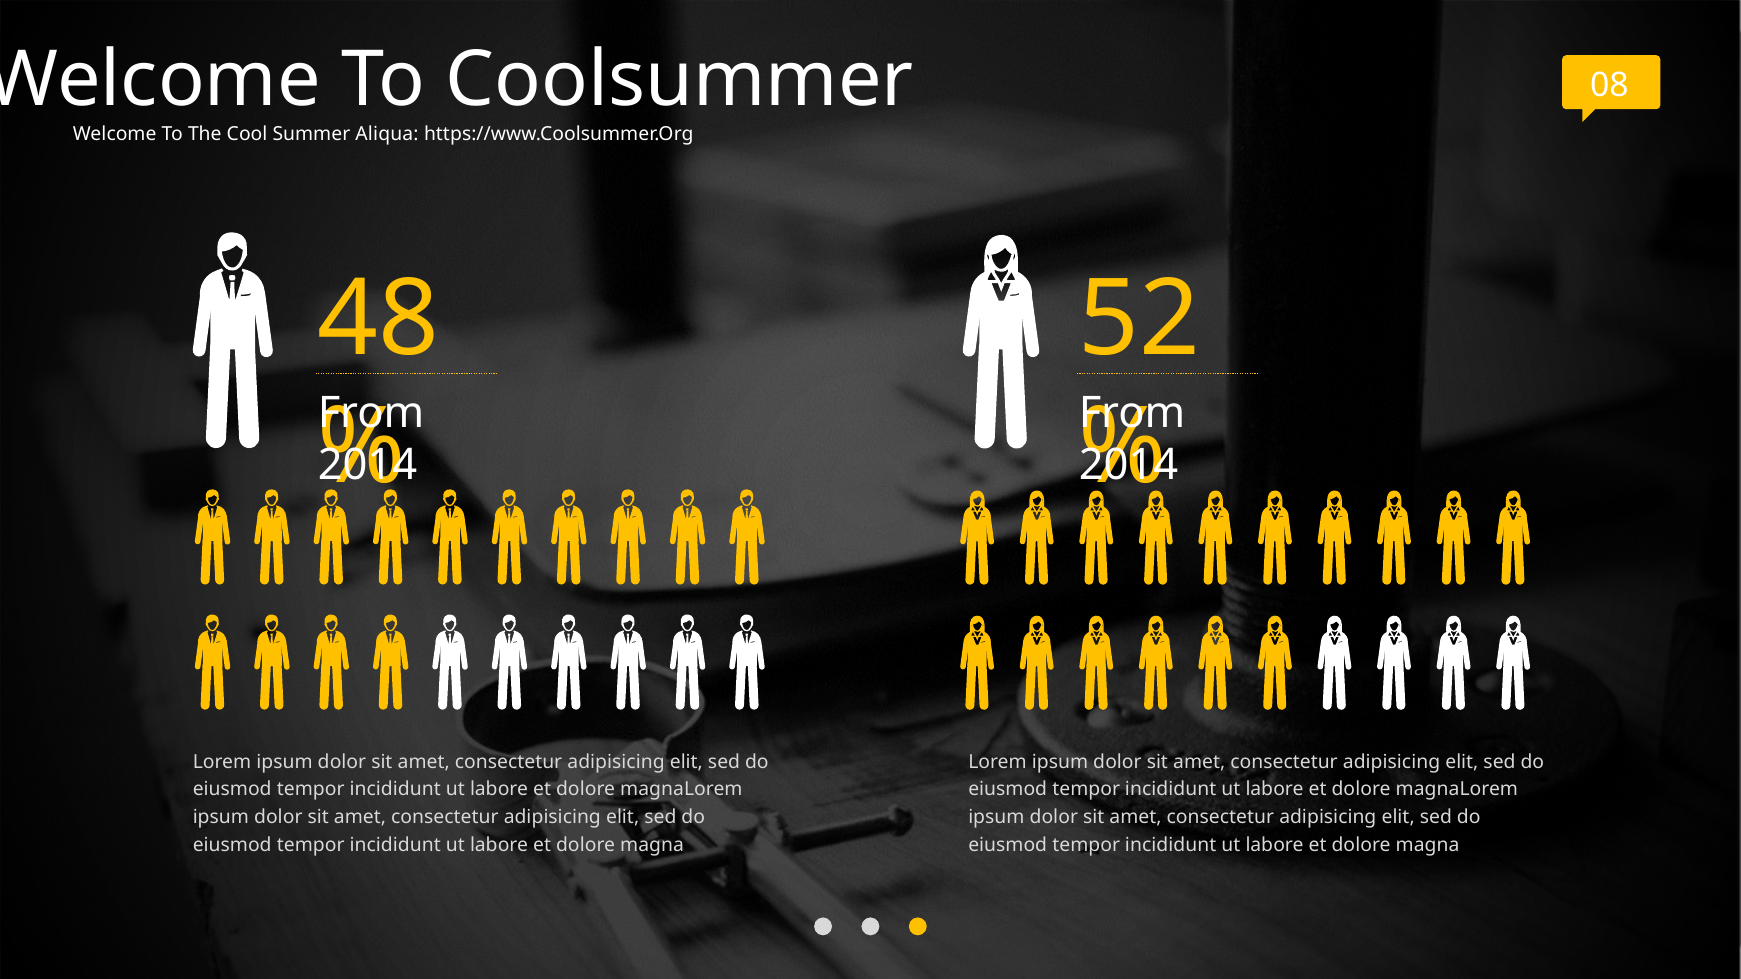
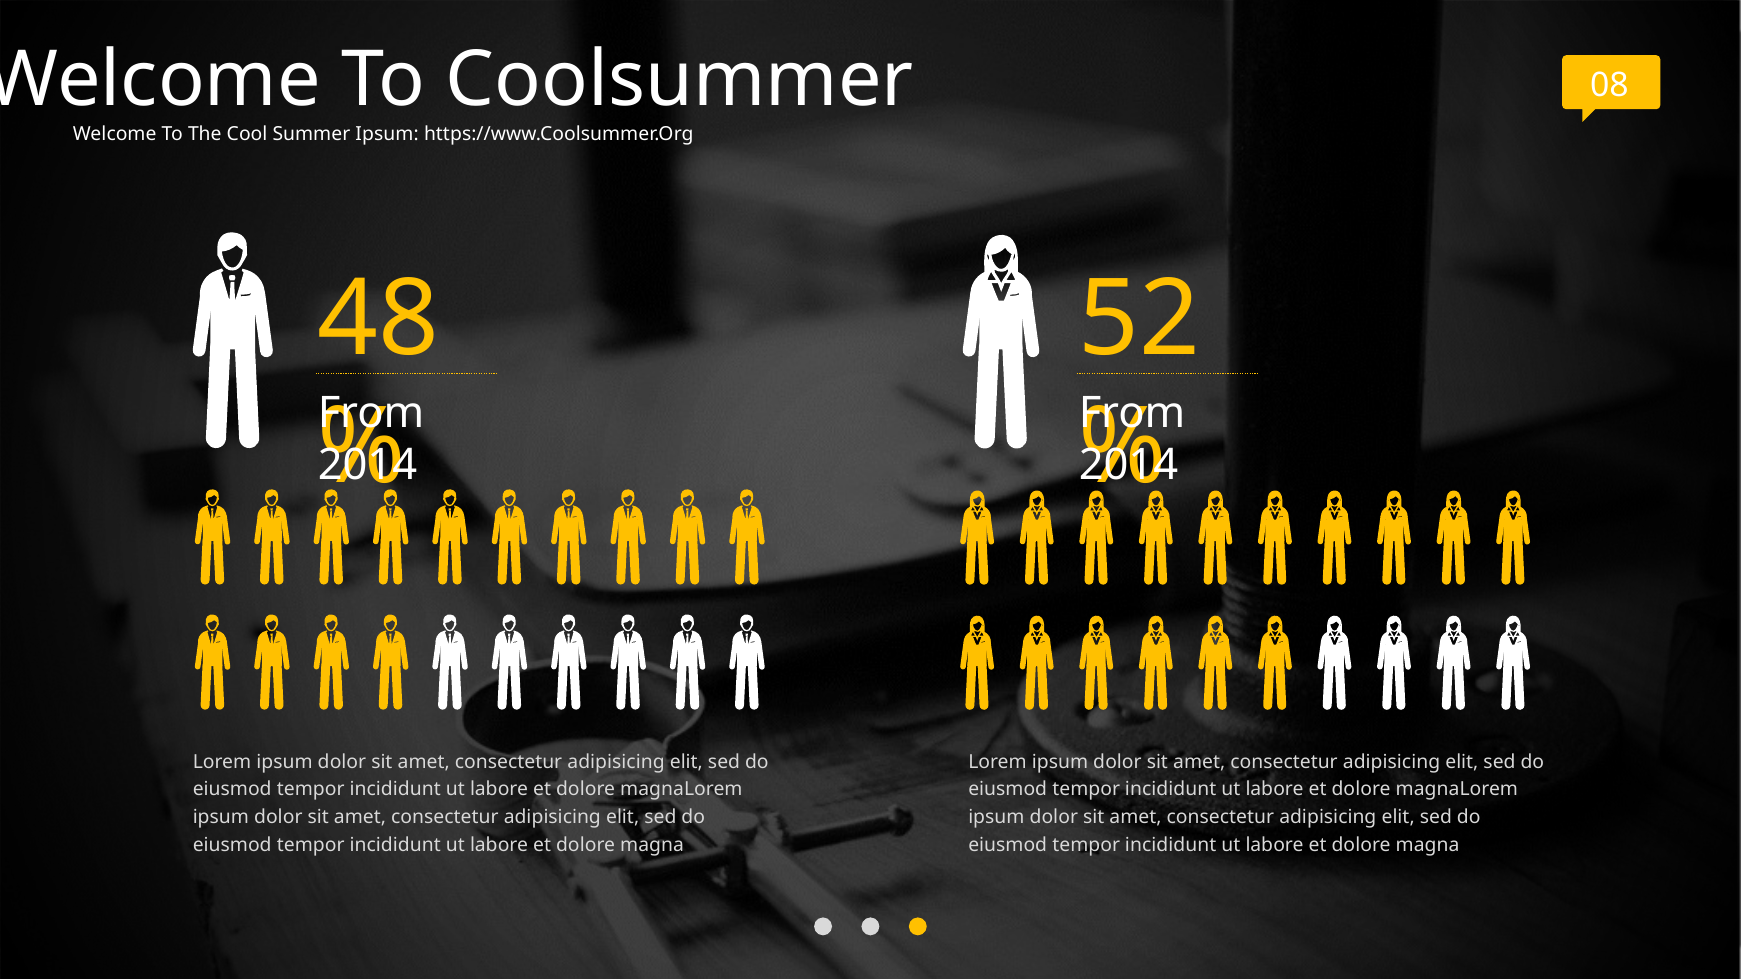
Summer Aliqua: Aliqua -> Ipsum (387, 135)
